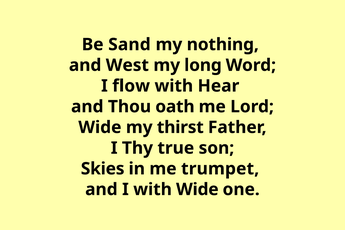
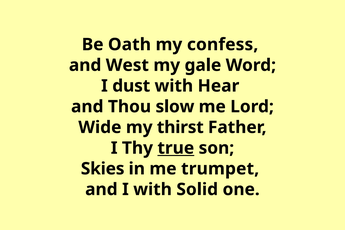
Sand: Sand -> Oath (129, 45)
nothing: nothing -> confess (223, 45)
long: long -> gale (203, 65)
flow: flow -> dust (131, 86)
oath: oath -> slow (175, 107)
true underline: none -> present (176, 148)
with Wide: Wide -> Solid (197, 189)
